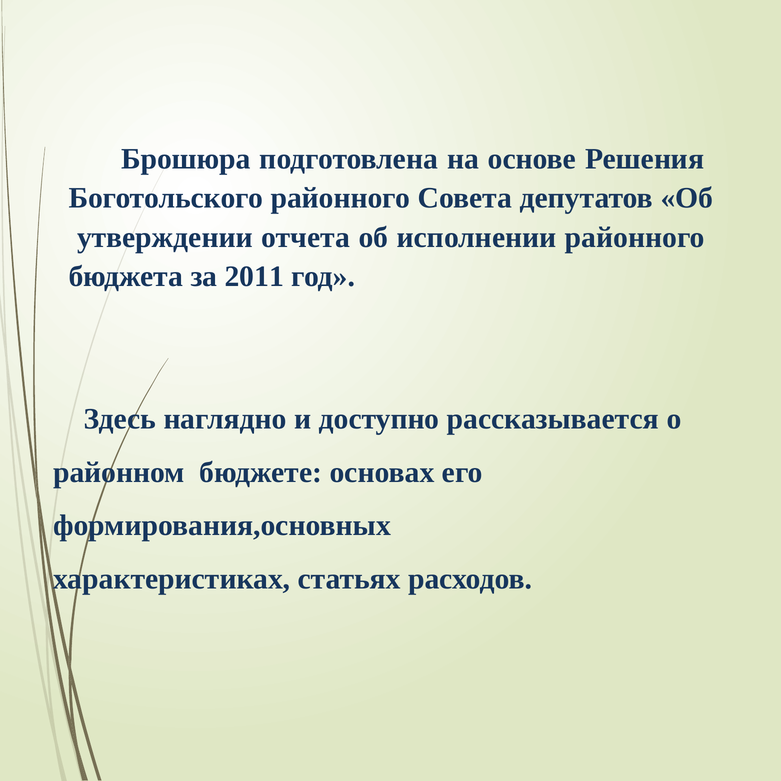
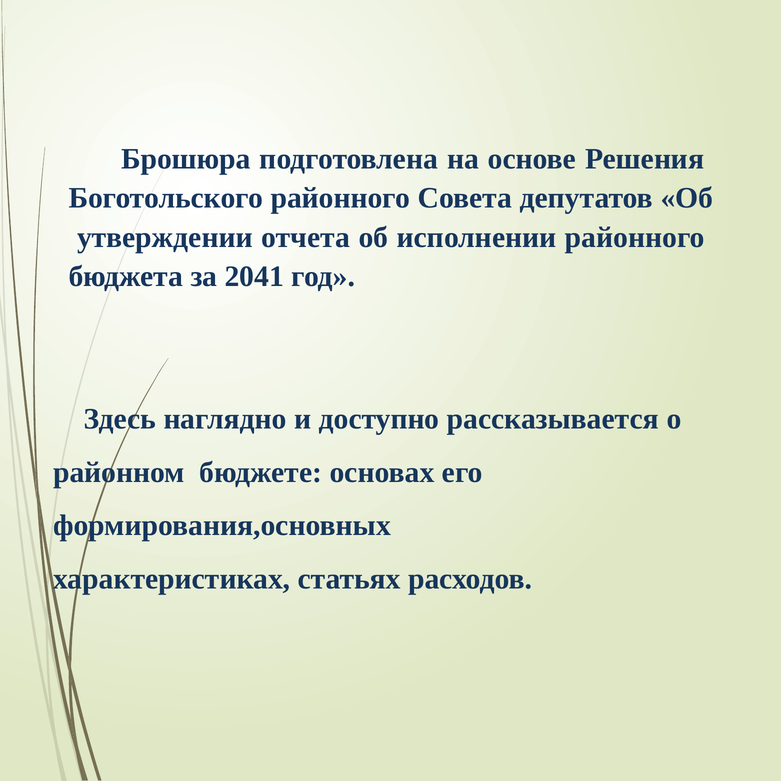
2011: 2011 -> 2041 (254, 277)
